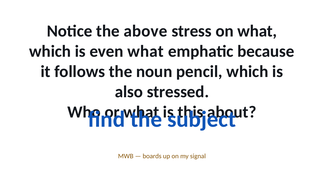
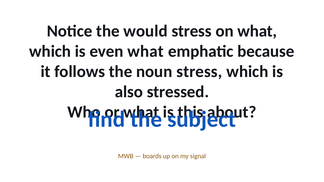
above: above -> would (146, 31)
noun pencil: pencil -> stress (199, 72)
